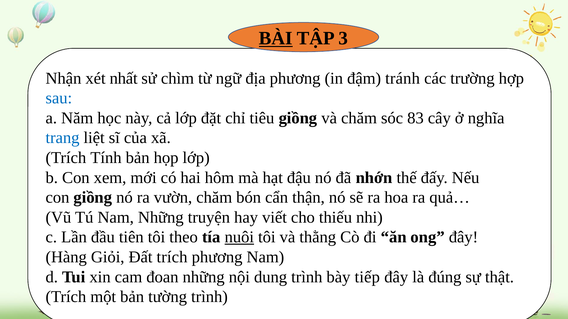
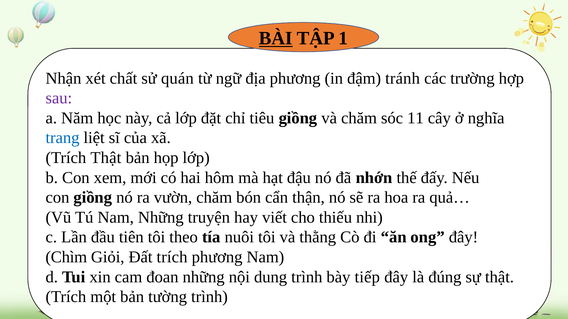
3: 3 -> 1 (343, 38)
nhất: nhất -> chất (124, 78)
chìm: chìm -> quán (177, 78)
sau colour: blue -> purple (59, 98)
83: 83 -> 11 (415, 118)
Trích Tính: Tính -> Thật (106, 158)
nuôi underline: present -> none (239, 238)
Hàng: Hàng -> Chìm (66, 257)
